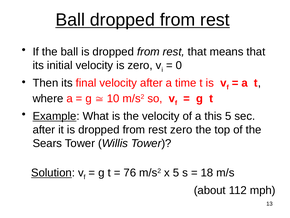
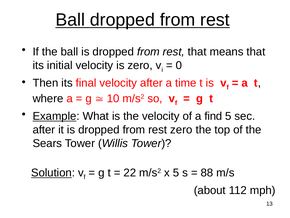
this: this -> find (213, 116)
76: 76 -> 22 (130, 172)
18: 18 -> 88 (207, 172)
